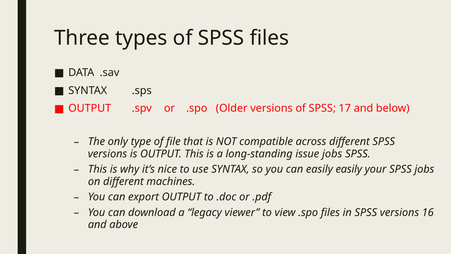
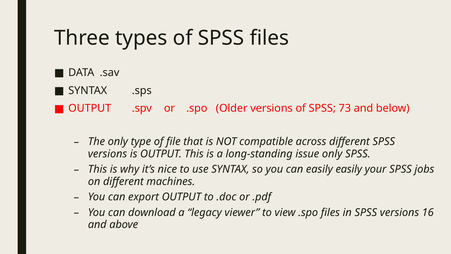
17: 17 -> 73 (345, 108)
issue jobs: jobs -> only (332, 154)
